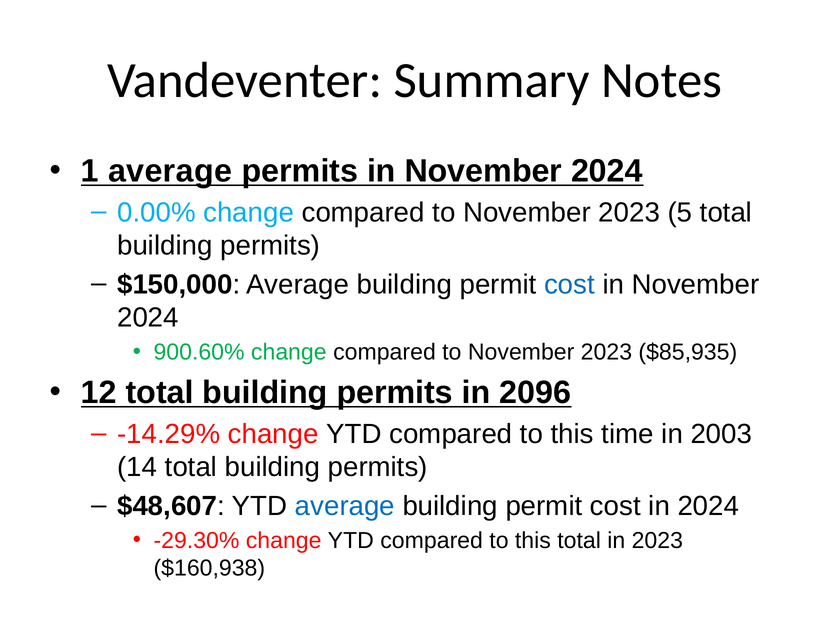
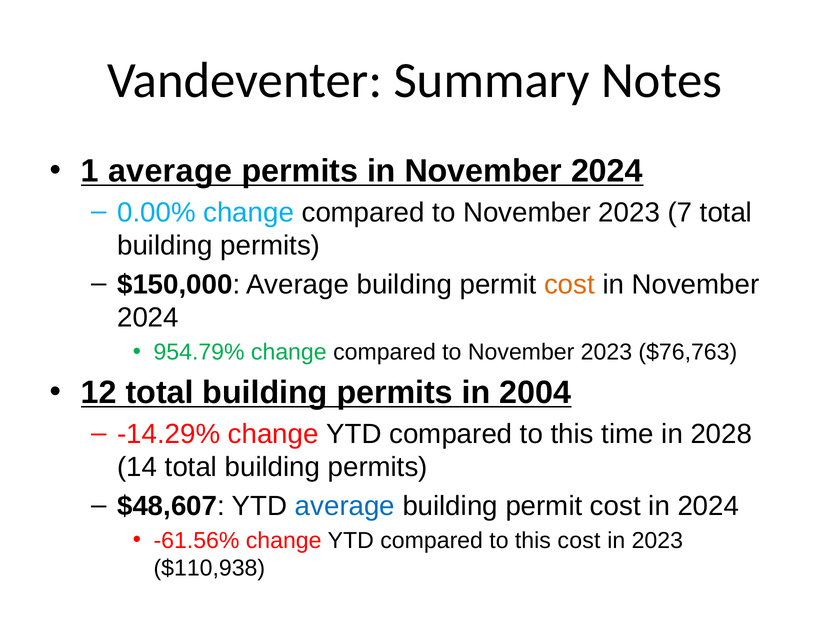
5: 5 -> 7 (680, 212)
cost colour: blue -> orange (570, 284)
900.60%: 900.60% -> 954.79% (199, 352)
$85,935: $85,935 -> $76,763 (688, 352)
2096: 2096 -> 2004 (535, 392)
2003: 2003 -> 2028 (721, 434)
-29.30%: -29.30% -> -61.56% (196, 540)
this total: total -> cost (579, 540)
$160,938: $160,938 -> $110,938 (209, 568)
